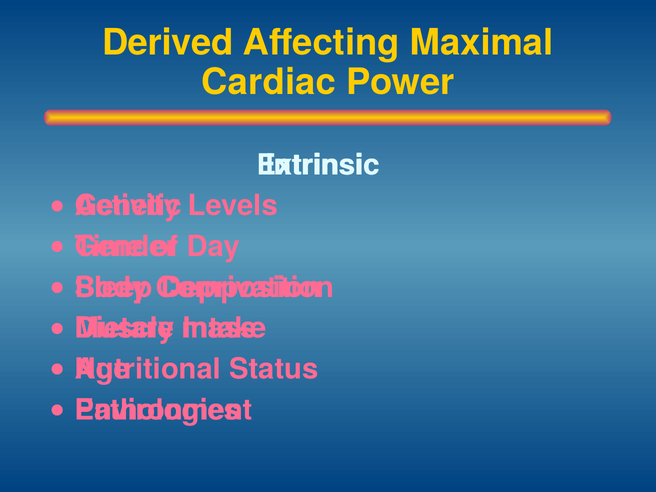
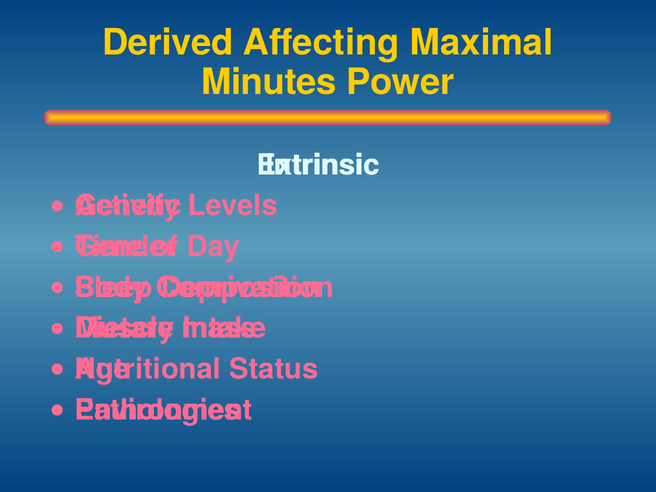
Cardiac: Cardiac -> Minutes (269, 82)
